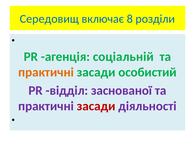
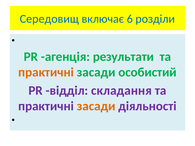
8: 8 -> 6 (130, 19)
соціальній: соціальній -> результати (123, 57)
заснованої: заснованої -> складання (121, 91)
засади colour: red -> orange (96, 106)
